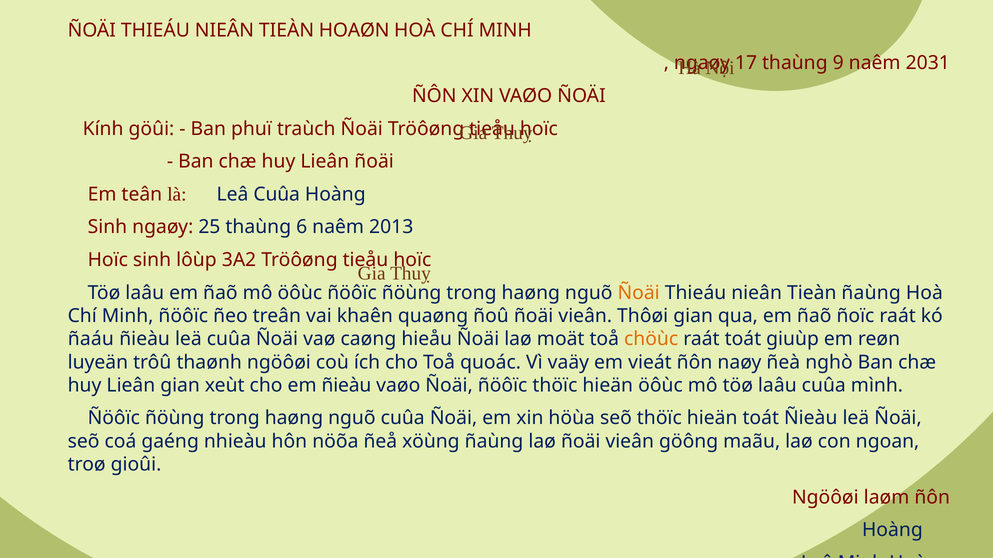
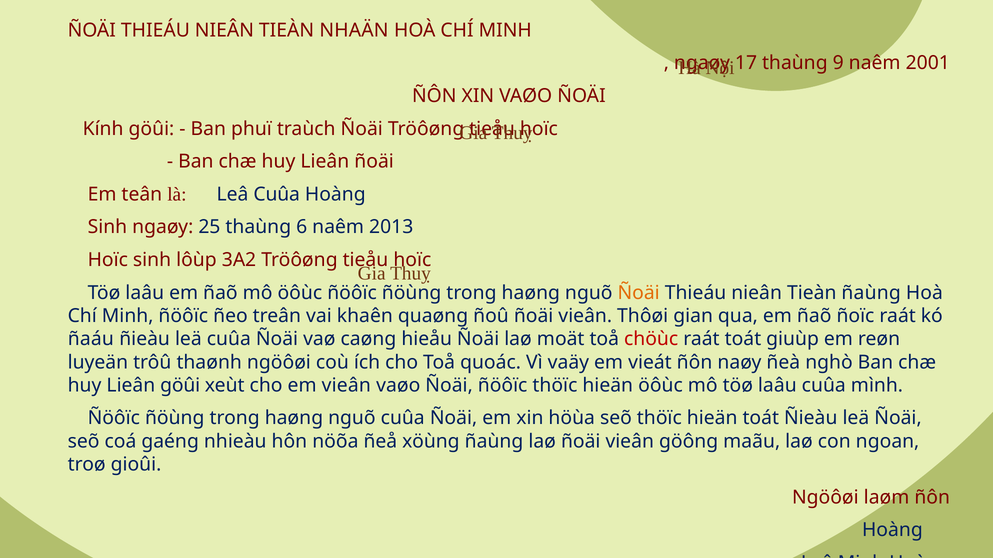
HOAØN: HOAØN -> NHAÄN (354, 30)
2031: 2031 -> 2001 (928, 63)
chöùc colour: orange -> red (651, 339)
Lieân gian: gian -> göûi (180, 386)
em ñieàu: ñieàu -> vieân (346, 386)
